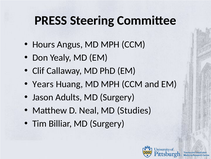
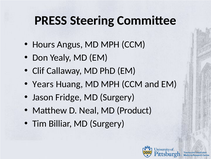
Adults: Adults -> Fridge (69, 97)
Studies: Studies -> Product (134, 110)
